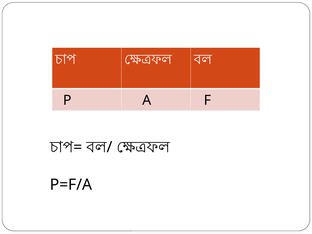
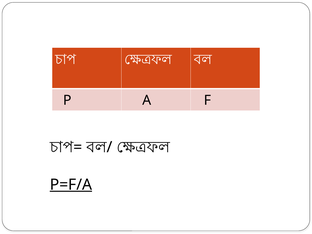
P=F/A underline: none -> present (71, 185)
